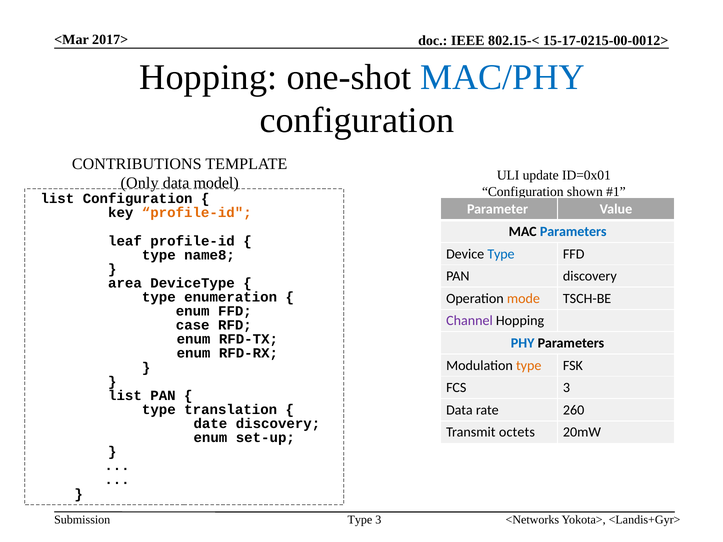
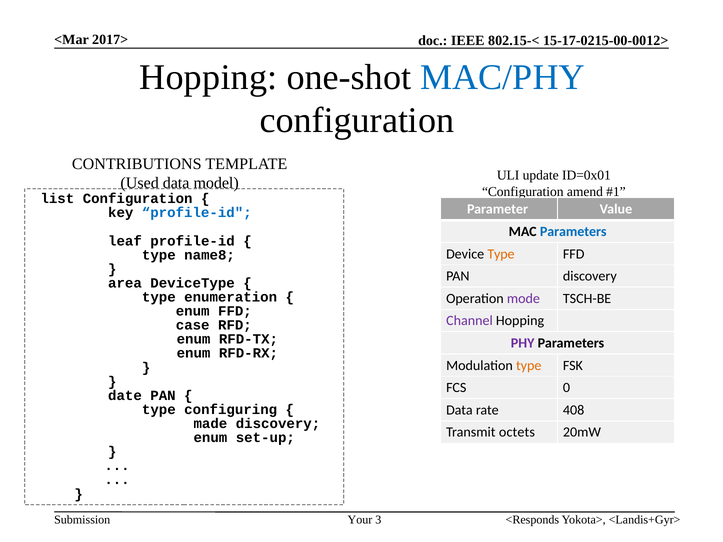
Only: Only -> Used (140, 183)
shown: shown -> amend (585, 192)
profile-id colour: orange -> blue (197, 213)
Type colour: blue -> orange (501, 254)
mode colour: orange -> purple (523, 299)
PHY colour: blue -> purple (523, 343)
FCS 3: 3 -> 0 (567, 388)
list: list -> date (125, 396)
translation: translation -> configuring (231, 410)
260: 260 -> 408 (574, 410)
date: date -> made (210, 424)
<Networks: <Networks -> <Responds (532, 520)
Type: Type -> Your (360, 520)
